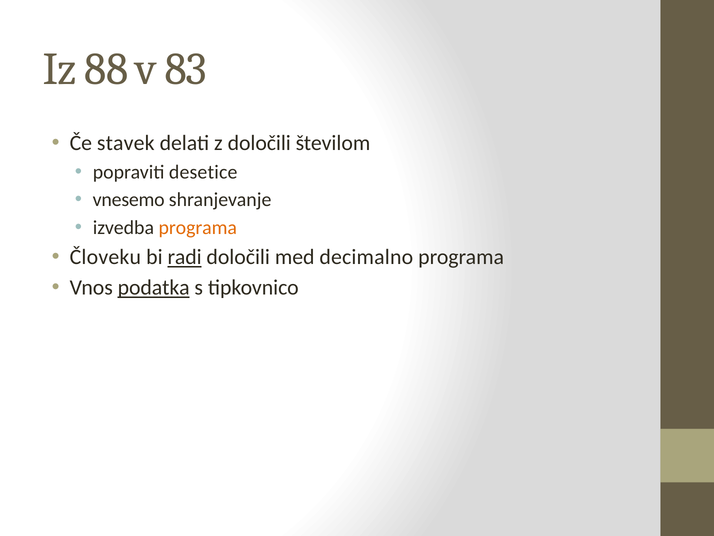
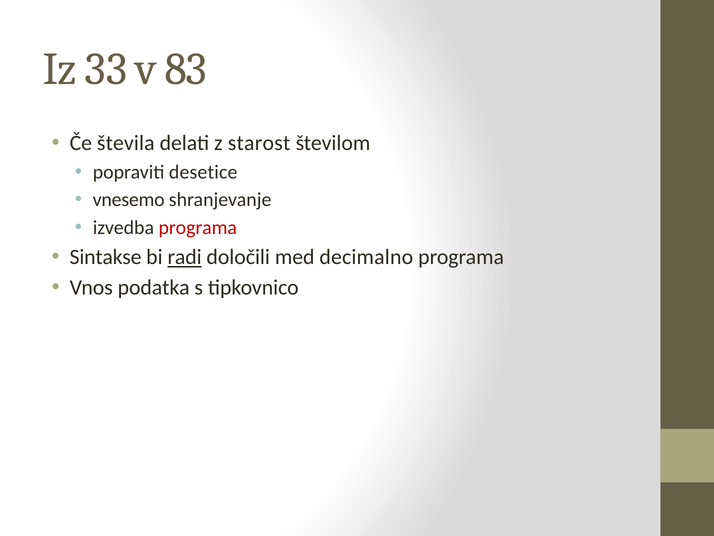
88: 88 -> 33 (106, 69)
stavek: stavek -> števila (126, 143)
z določili: določili -> starost (259, 143)
programa colour: orange -> red (198, 227)
Človeku: Človeku -> Sintakse (106, 257)
podatka underline: present -> none (154, 288)
